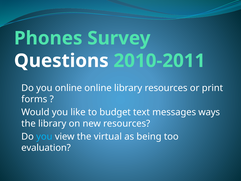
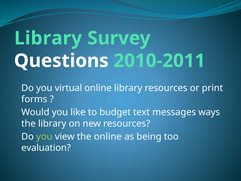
Phones: Phones -> Library (48, 38)
you online: online -> virtual (68, 88)
you colour: light blue -> light green (44, 136)
the virtual: virtual -> online (108, 136)
